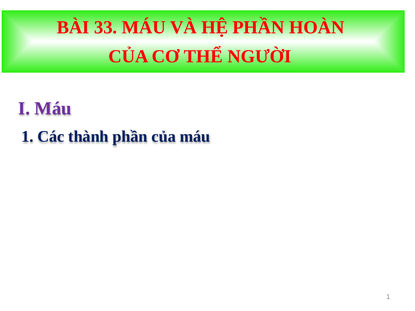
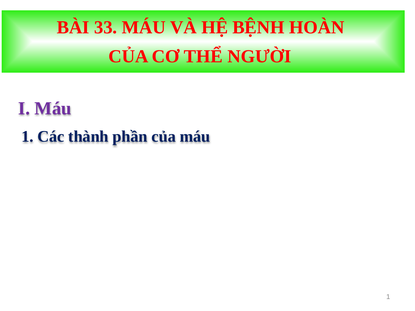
HỆ PHẦN: PHẦN -> BỆNH (258, 28)
